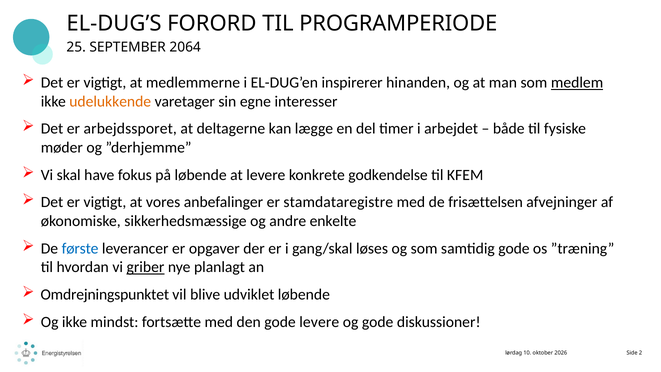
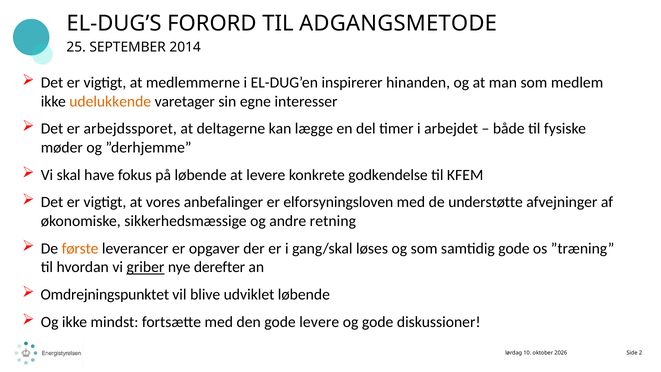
PROGRAMPERIODE: PROGRAMPERIODE -> ADGANGSMETODE (398, 23)
2064: 2064 -> 2014 (185, 47)
medlem underline: present -> none (577, 83)
stamdataregistre: stamdataregistre -> elforsyningsloven (338, 202)
frisættelsen: frisættelsen -> understøtte (486, 202)
enkelte: enkelte -> retning (333, 221)
første colour: blue -> orange (80, 248)
planlagt: planlagt -> derefter (220, 267)
